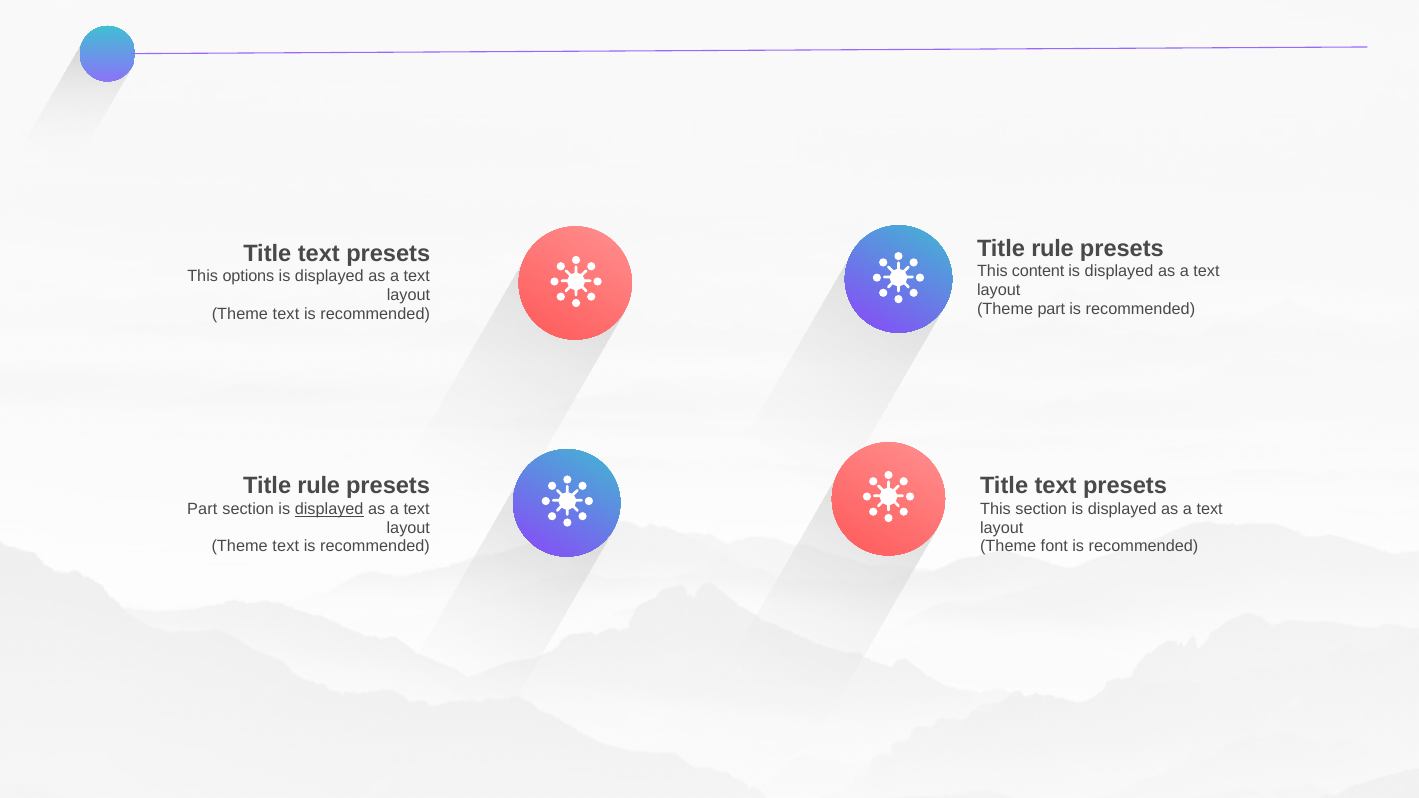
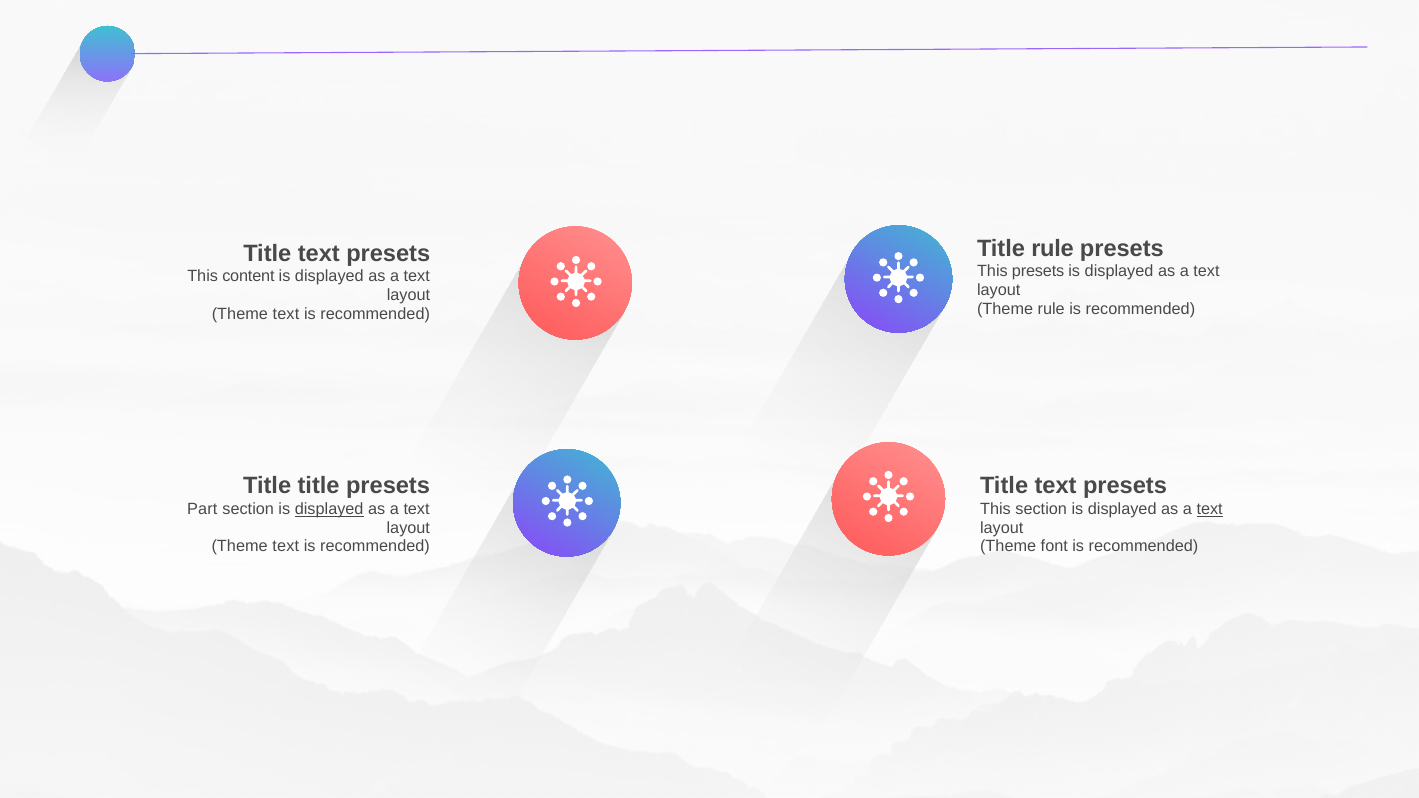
content: content -> presets (1038, 272)
options: options -> content (248, 277)
part: part -> rule (1051, 309)
rule: rule -> title (319, 486)
text underline: none -> present (1210, 509)
